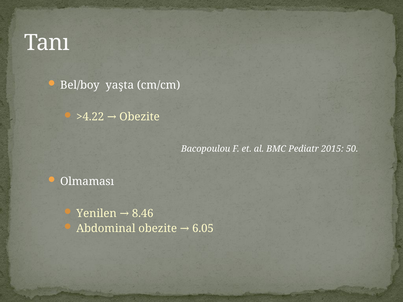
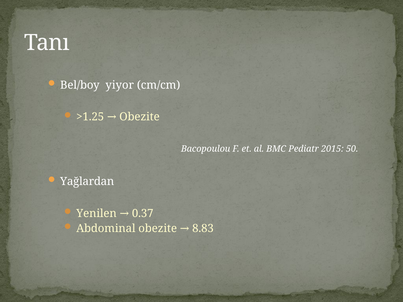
yaşta: yaşta -> yiyor (120, 85)
>4.22: >4.22 -> >1.25 (90, 117)
Olmaması: Olmaması -> Yağlardan (87, 182)
8.46: 8.46 -> 0.37 (143, 214)
6.05: 6.05 -> 8.83 (203, 229)
